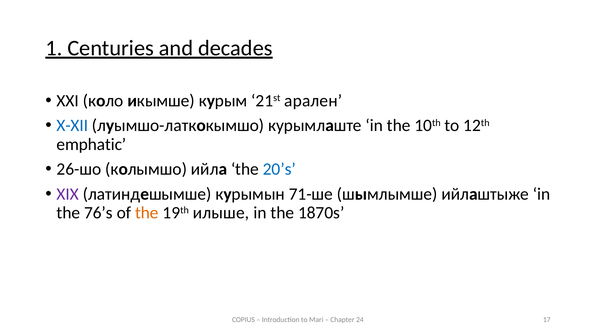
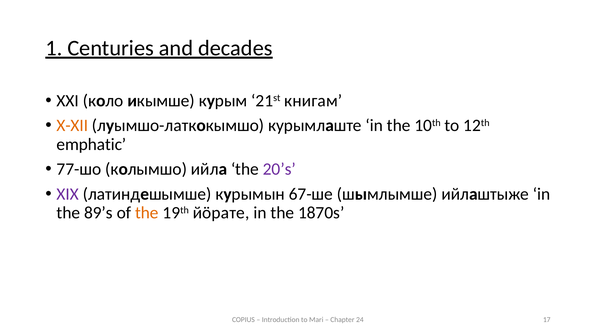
арален: арален -> книгам (313, 101)
X-XII colour: blue -> orange (72, 126)
26-шо: 26-шо -> 77-шо (79, 169)
20’s colour: blue -> purple (279, 169)
71-ше: 71-ше -> 67-ше (311, 194)
76’s: 76’s -> 89’s (98, 213)
илыше: илыше -> йӧрате (221, 213)
